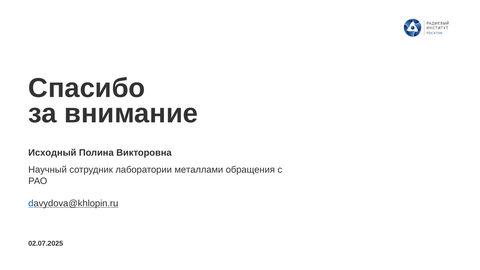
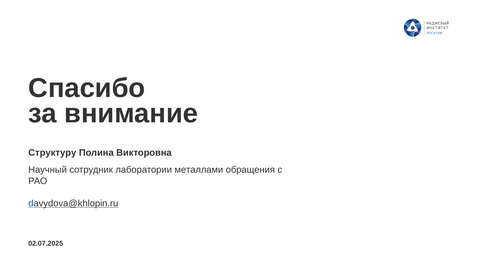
Исходный: Исходный -> Структуру (52, 153)
